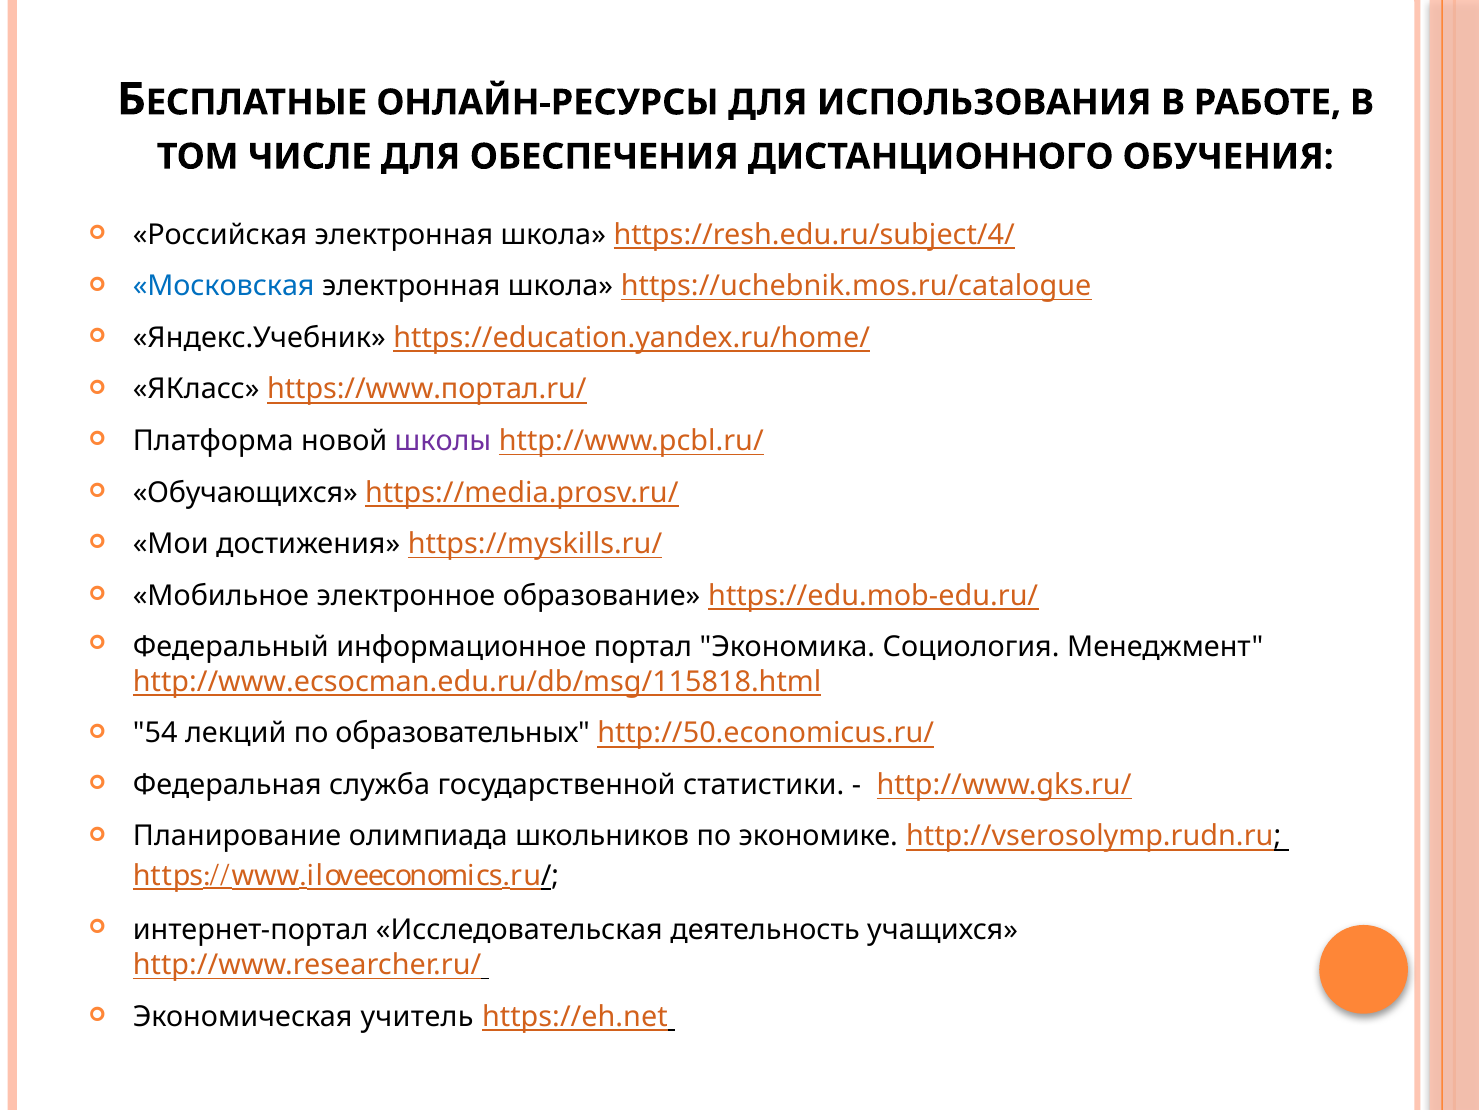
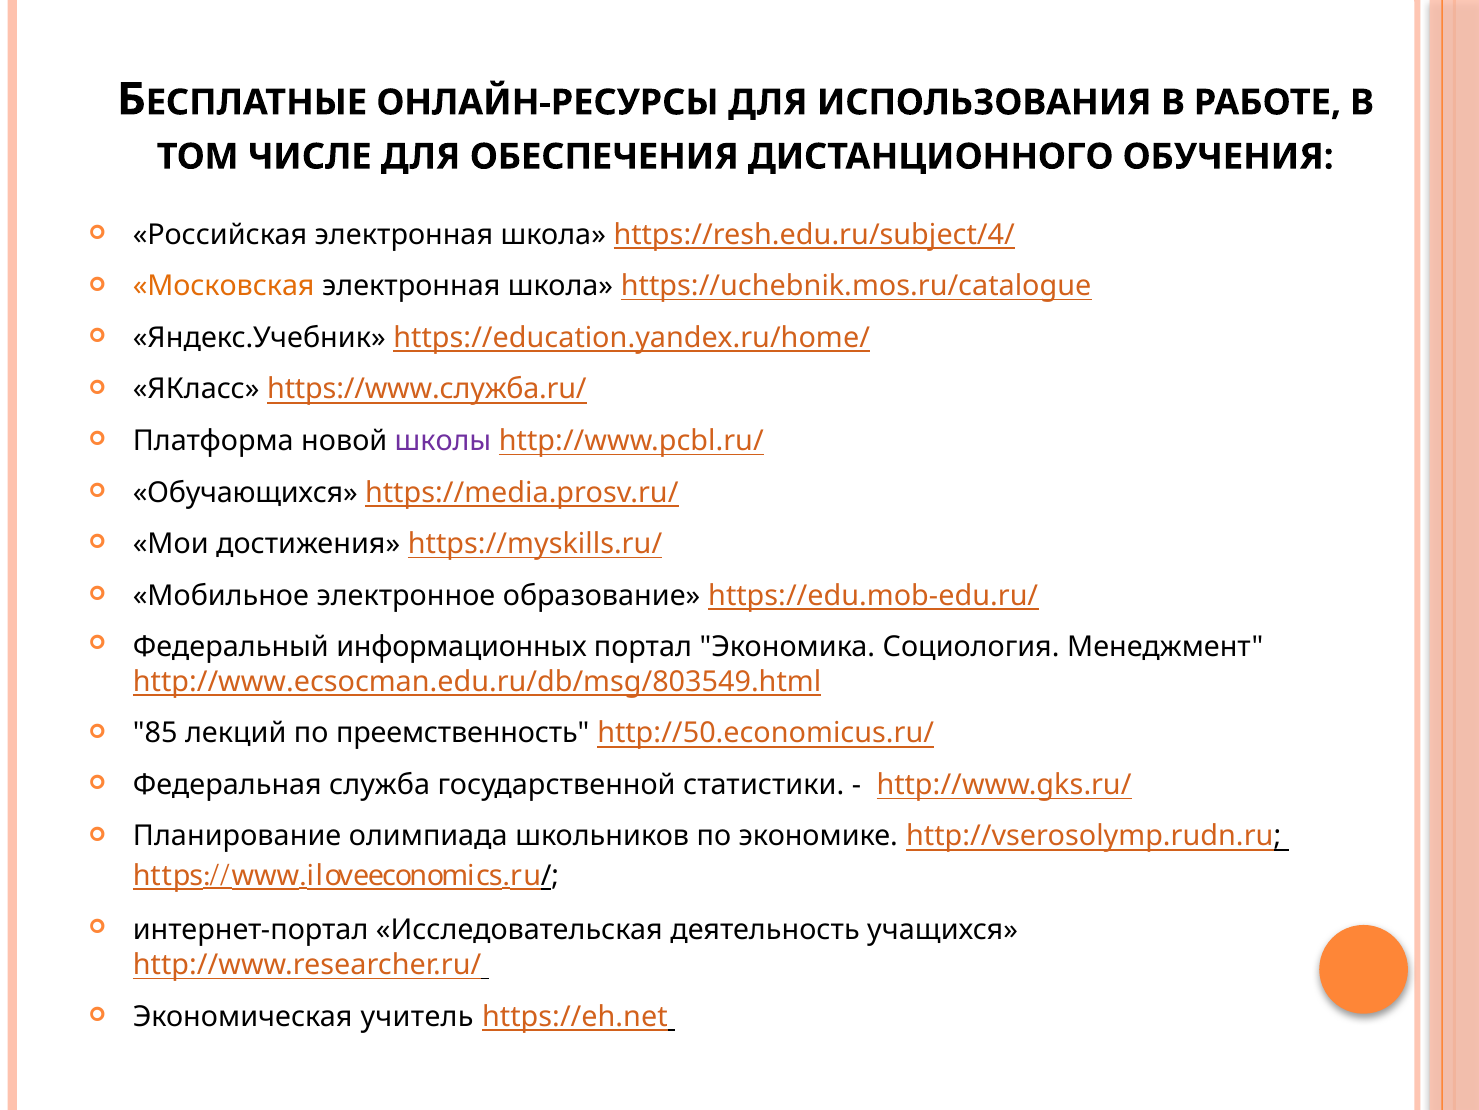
Московская colour: blue -> orange (224, 286)
https://www.портал.ru/: https://www.портал.ru/ -> https://www.служба.ru/ (427, 389)
информационное: информационное -> информационных (462, 647)
http://www.ecsocman.edu.ru/db/msg/115818.html: http://www.ecsocman.edu.ru/db/msg/115818.html -> http://www.ecsocman.edu.ru/db/msg/803549.html (477, 681)
54: 54 -> 85 (155, 733)
образовательных: образовательных -> преемственность (463, 733)
